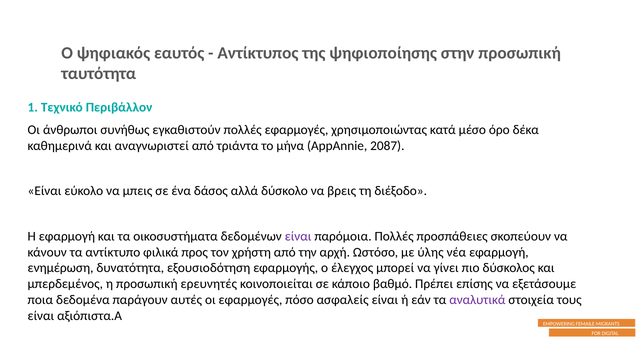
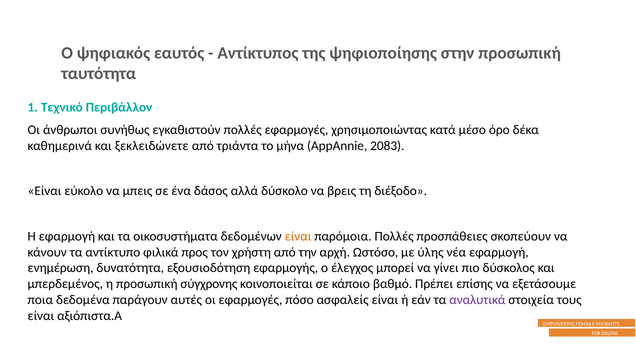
αναγνωριστεί: αναγνωριστεί -> ξεκλειδώνετε (152, 146)
2087: 2087 -> 2083 (387, 146)
είναι colour: purple -> orange (298, 236)
ερευνητές: ερευνητές -> σύγχρονης (209, 284)
